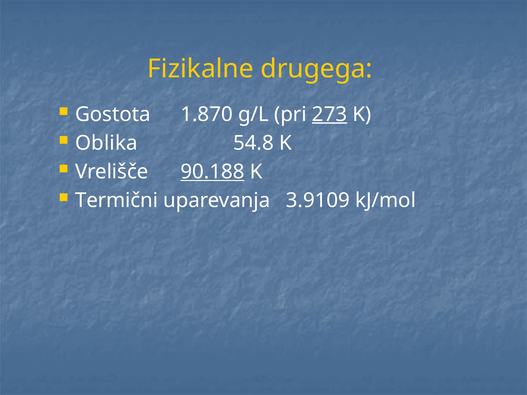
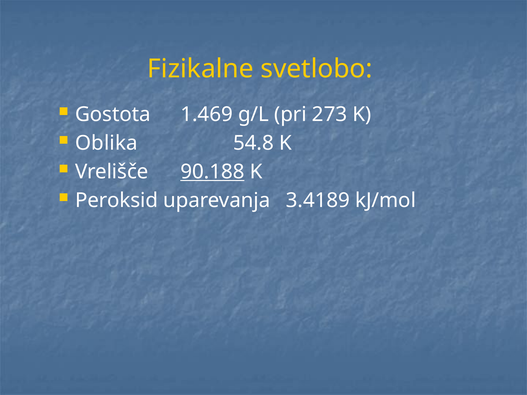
drugega: drugega -> svetlobo (317, 69)
1.870: 1.870 -> 1.469 (207, 114)
273 underline: present -> none (330, 114)
Termični: Termični -> Peroksid (117, 201)
3.9109: 3.9109 -> 3.4189 (318, 201)
